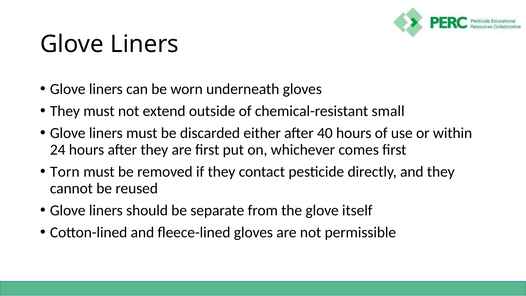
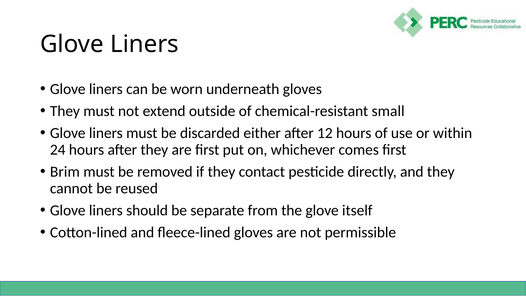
40: 40 -> 12 (325, 133)
Torn: Torn -> Brim (65, 172)
